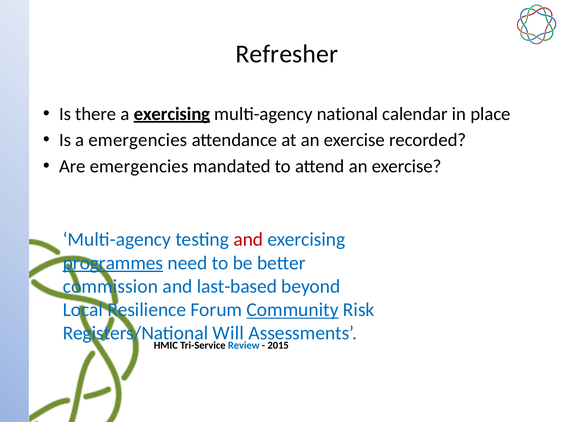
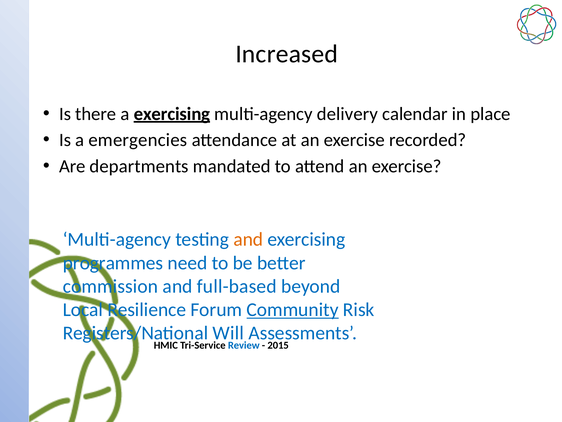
Refresher: Refresher -> Increased (287, 54)
national: national -> delivery (347, 114)
Are emergencies: emergencies -> departments (139, 166)
and colour: red -> orange (248, 239)
programmes underline: present -> none (113, 263)
last-based: last-based -> full-based (237, 286)
